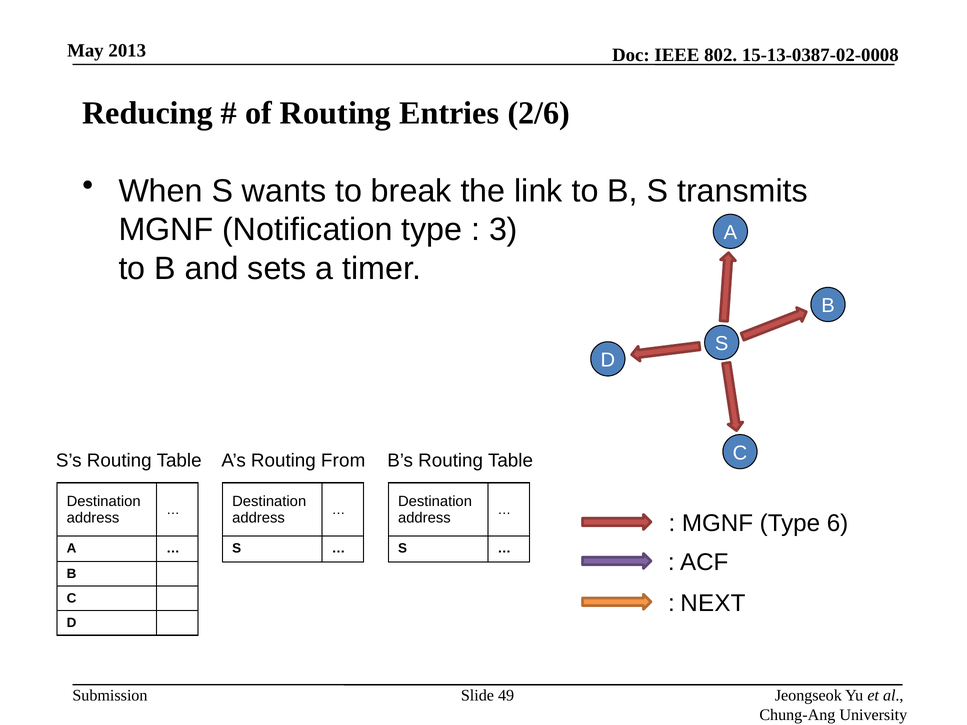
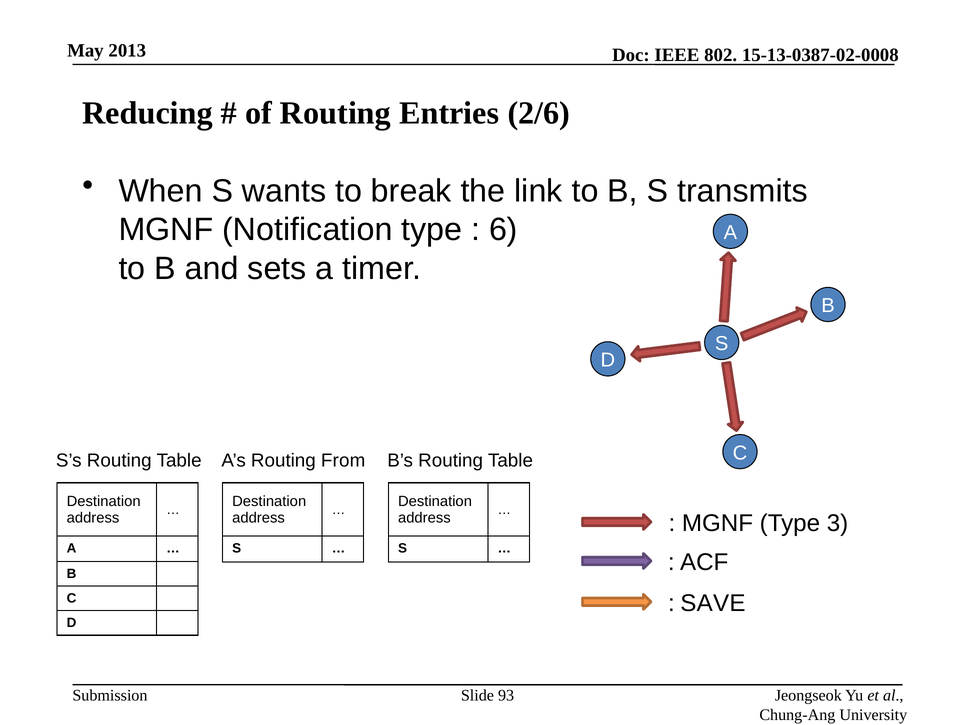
3: 3 -> 6 (503, 230)
6: 6 -> 3 (838, 524)
NEXT: NEXT -> SAVE (713, 603)
49: 49 -> 93 (506, 696)
